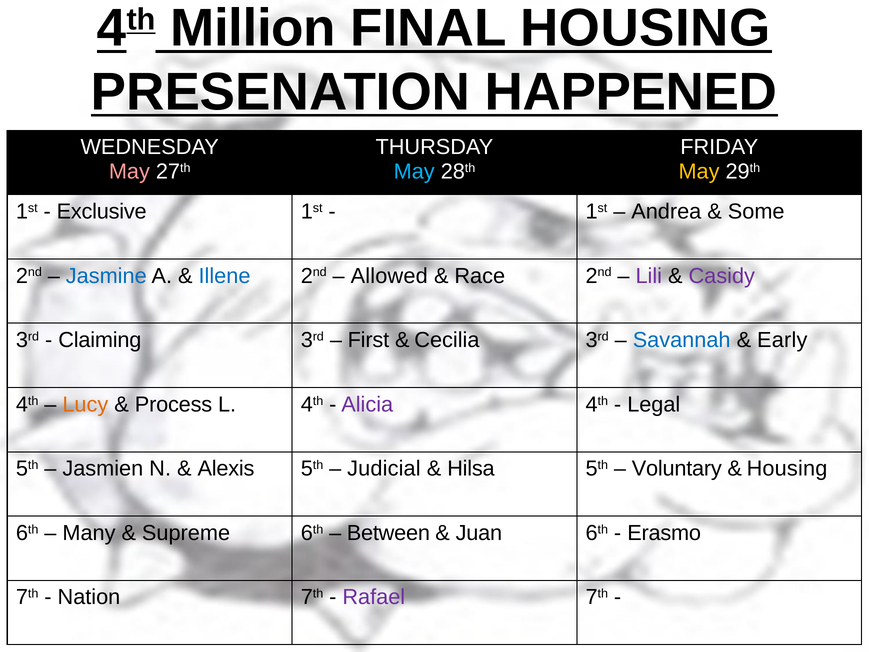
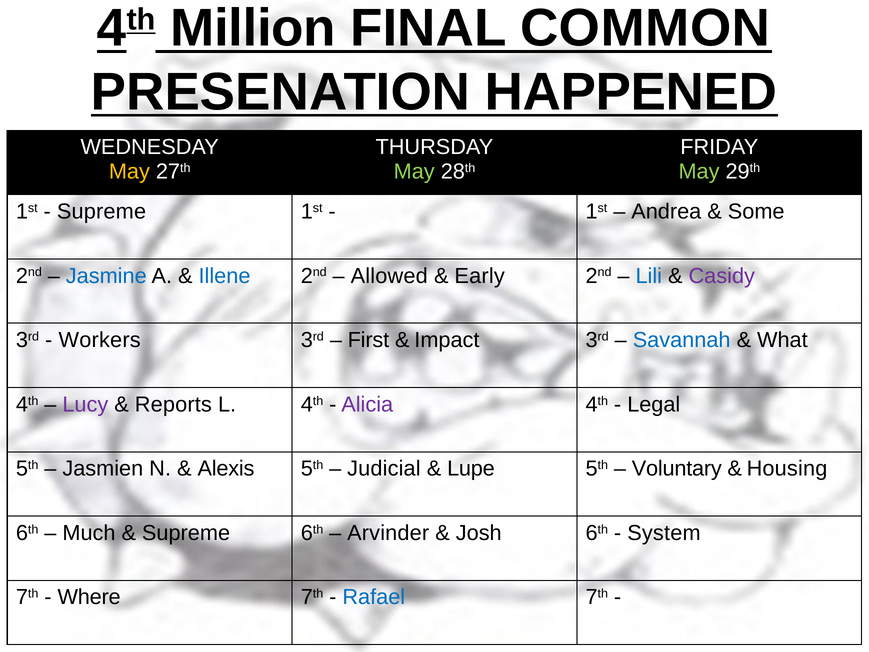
FINAL HOUSING: HOUSING -> COMMON (645, 28)
May colour: pink -> yellow (129, 172)
May colour: light blue -> light green (414, 172)
May colour: yellow -> light green (699, 172)
Exclusive: Exclusive -> Supreme (101, 211)
Race: Race -> Early (480, 276)
Lili colour: purple -> blue (649, 276)
Claiming: Claiming -> Workers (100, 340)
Cecilia: Cecilia -> Impact (447, 340)
Early: Early -> What (782, 340)
Lucy colour: orange -> purple (85, 404)
Process: Process -> Reports (173, 404)
Hilsa: Hilsa -> Lupe (471, 468)
Many: Many -> Much (89, 533)
Between: Between -> Arvinder (388, 533)
Juan: Juan -> Josh (479, 533)
Erasmo: Erasmo -> System (664, 533)
Nation: Nation -> Where (89, 597)
Rafael colour: purple -> blue (374, 597)
